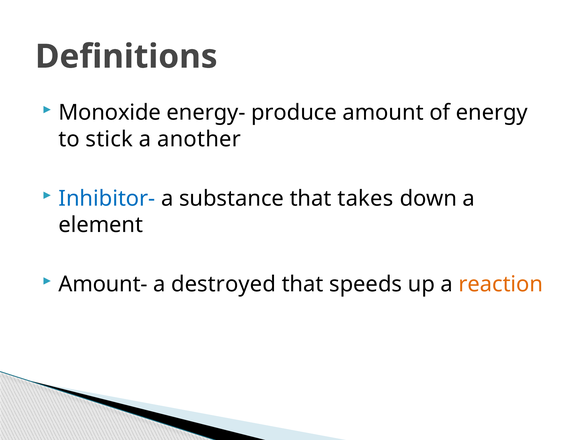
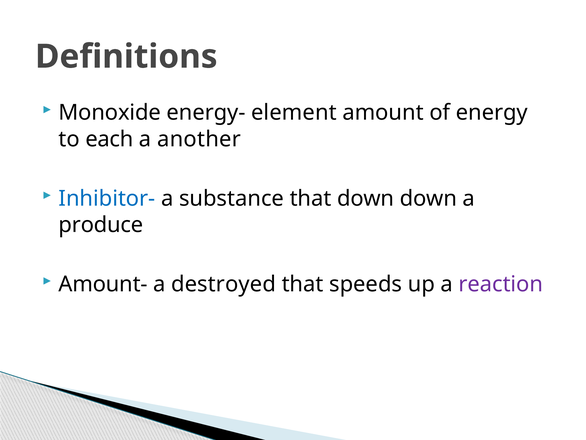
produce: produce -> element (294, 113)
stick: stick -> each (109, 139)
that takes: takes -> down (366, 198)
element: element -> produce (101, 225)
reaction colour: orange -> purple (501, 284)
